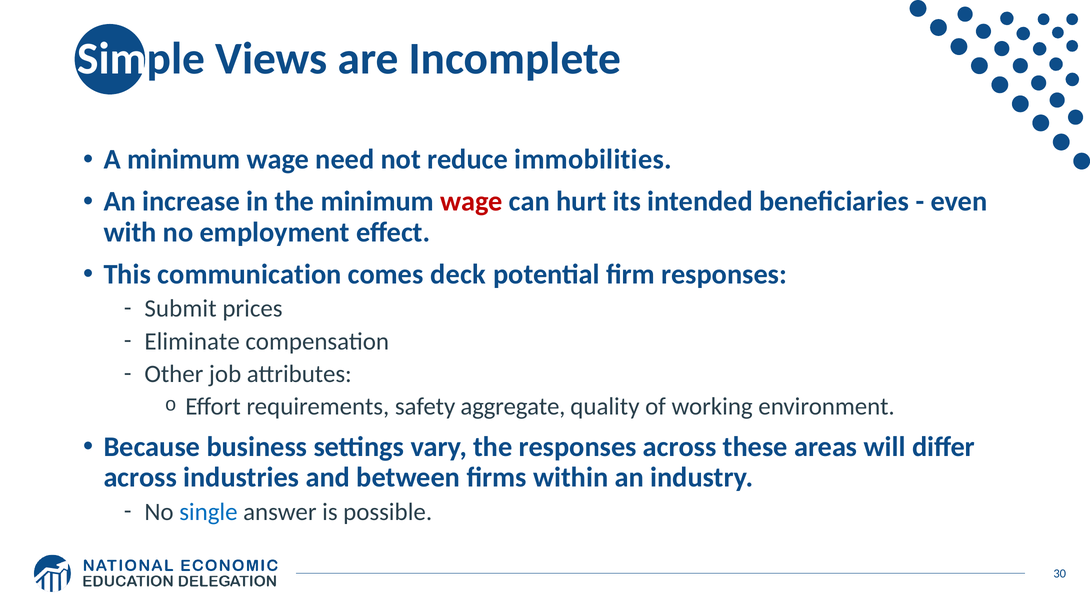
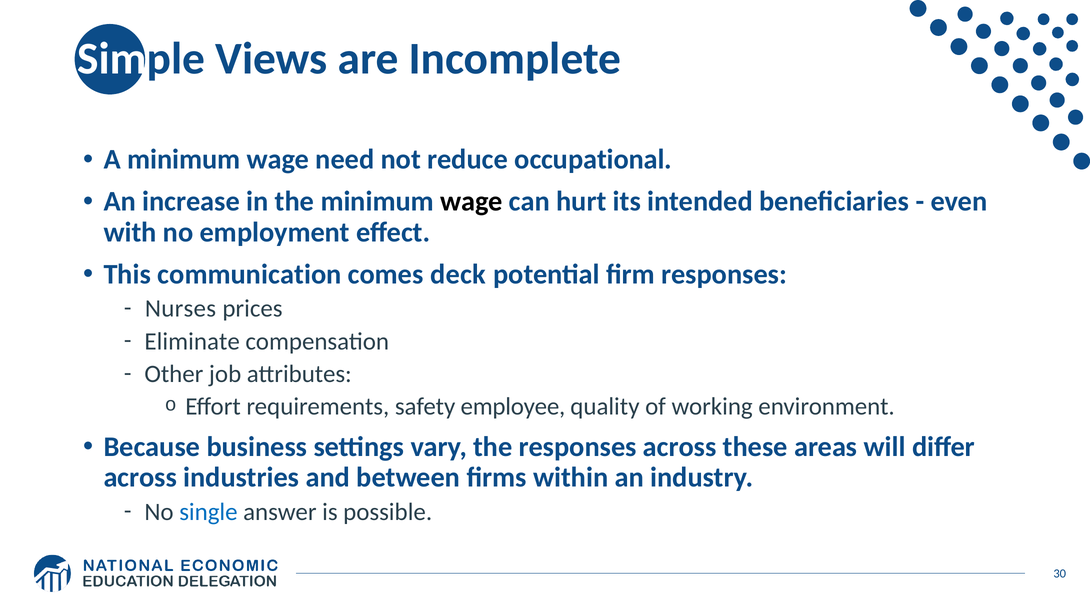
immobilities: immobilities -> occupational (593, 160)
wage colour: red -> black (472, 202)
Submit: Submit -> Nurses (180, 309)
aggregate: aggregate -> employee (513, 407)
